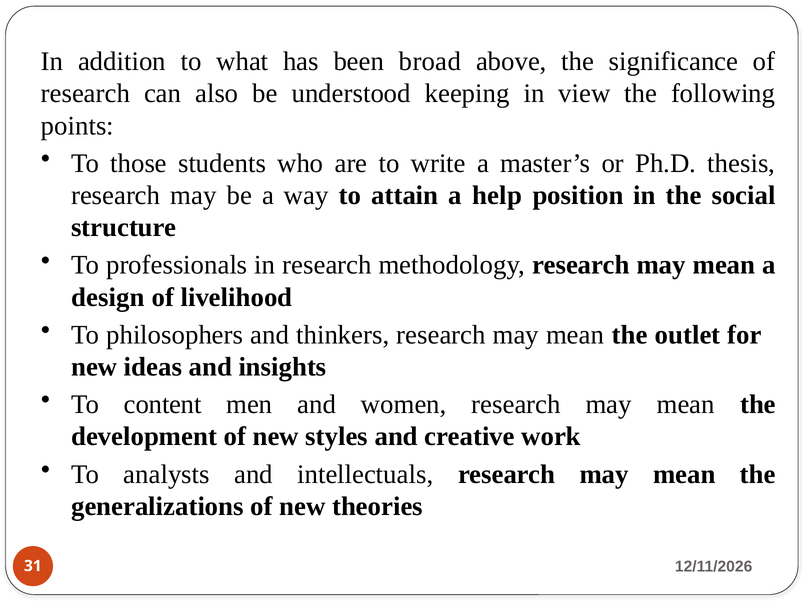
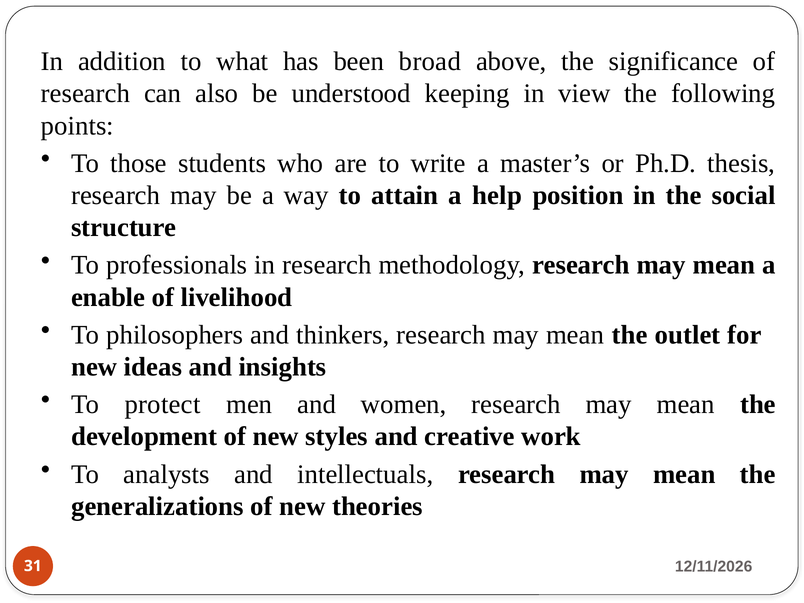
design: design -> enable (108, 297)
content: content -> protect (162, 404)
